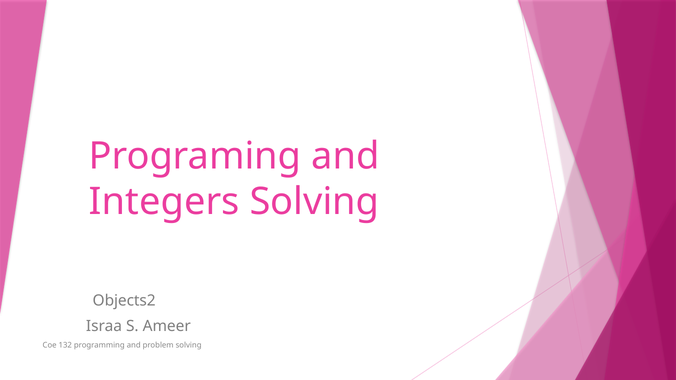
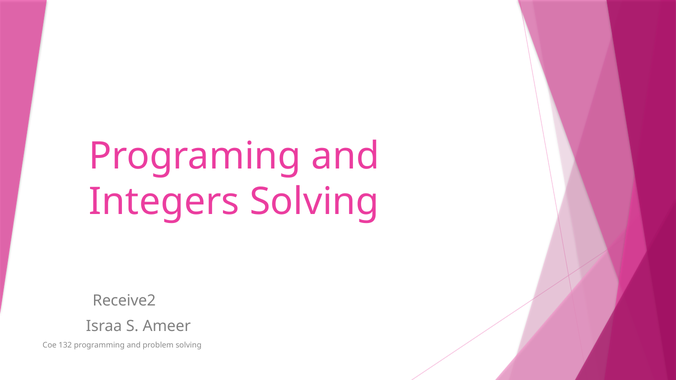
Objects2: Objects2 -> Receive2 (124, 301)
